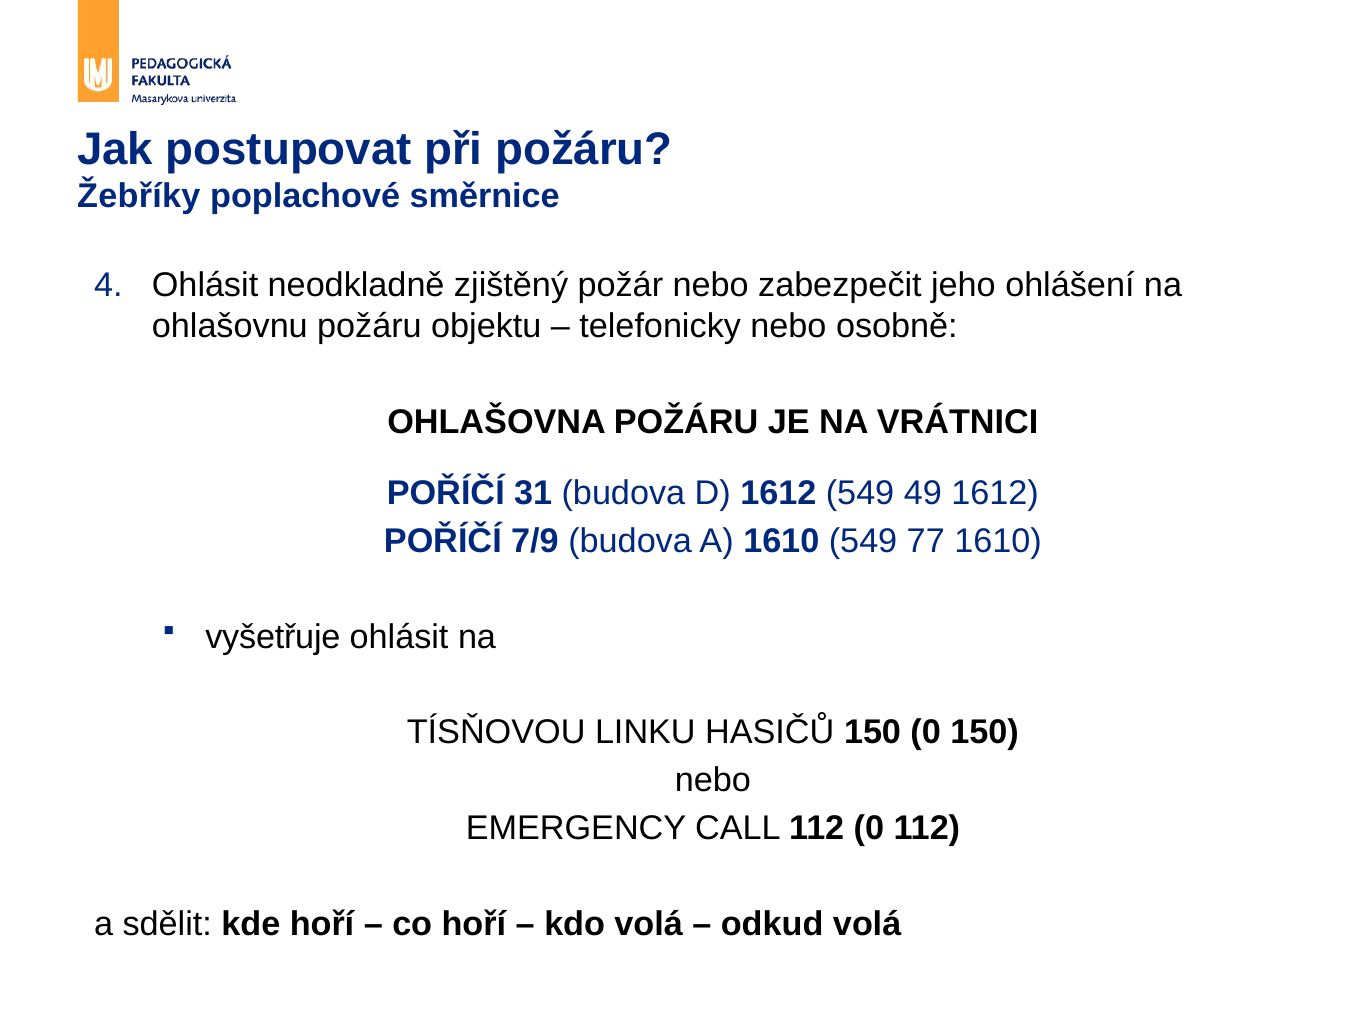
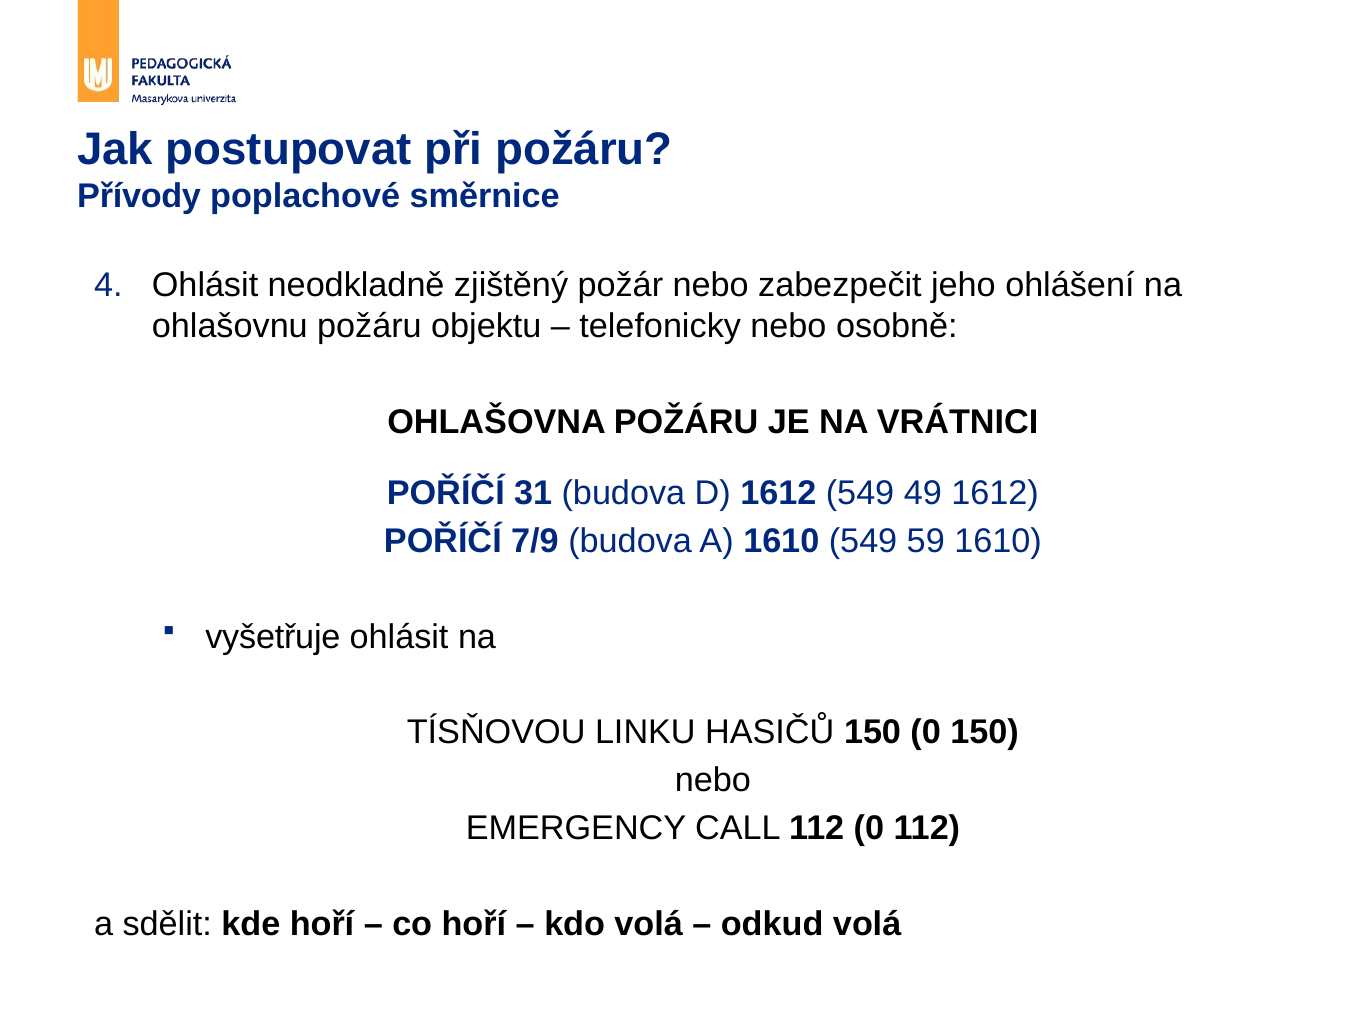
Žebříky: Žebříky -> Přívody (139, 197)
77: 77 -> 59 (926, 541)
